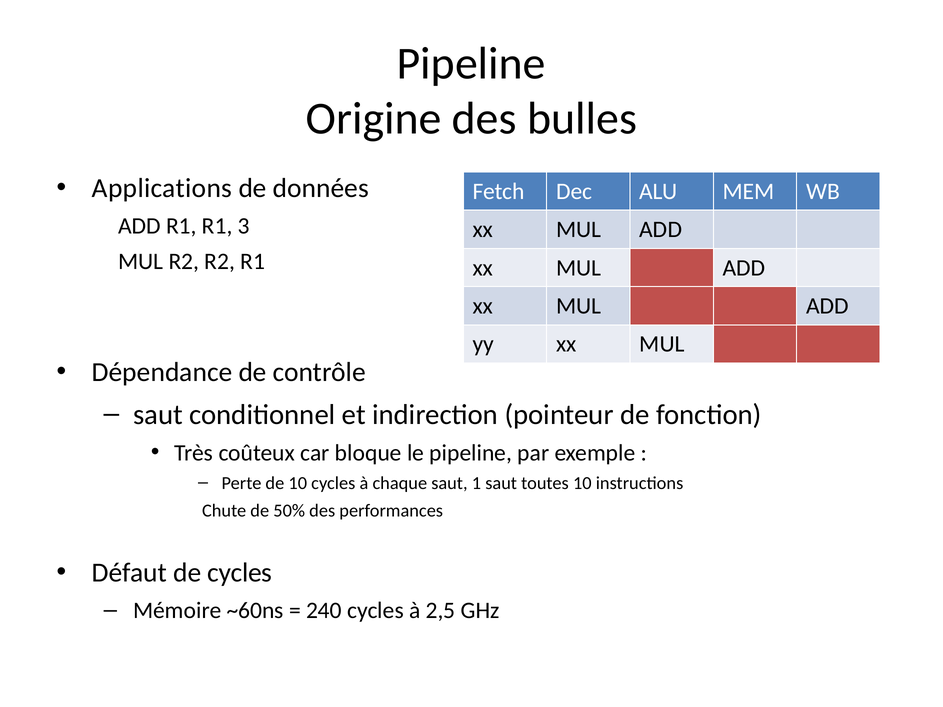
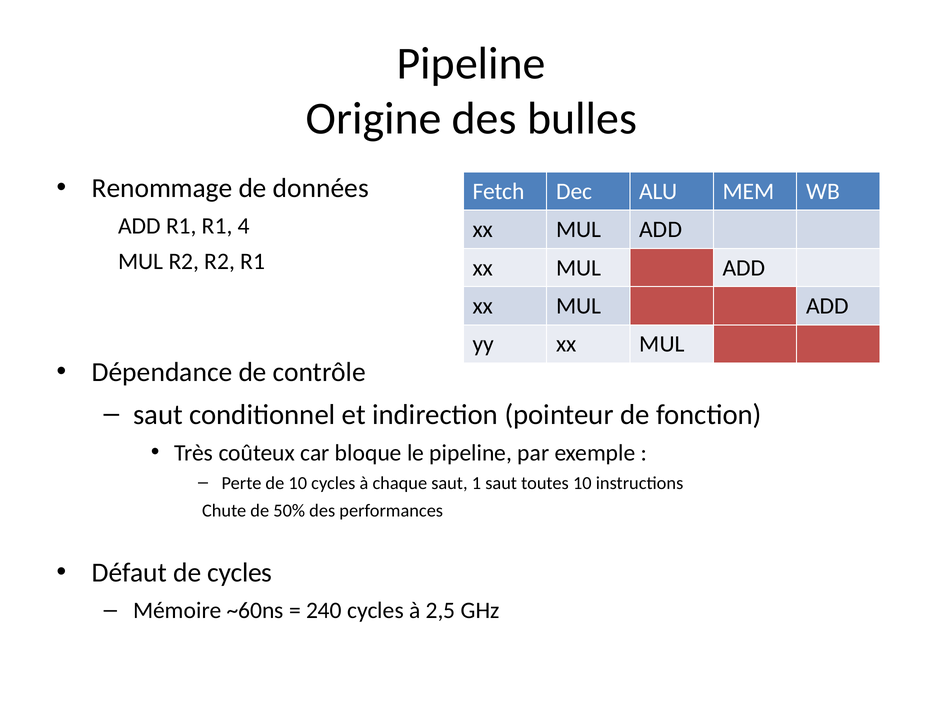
Applications: Applications -> Renommage (162, 188)
3: 3 -> 4 (244, 226)
